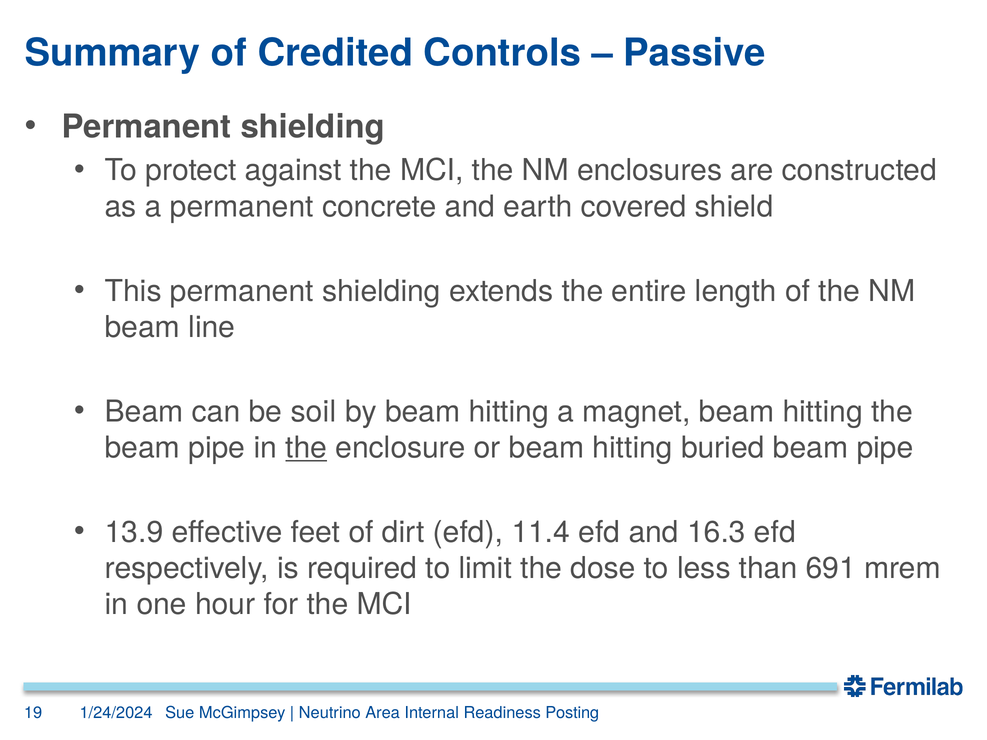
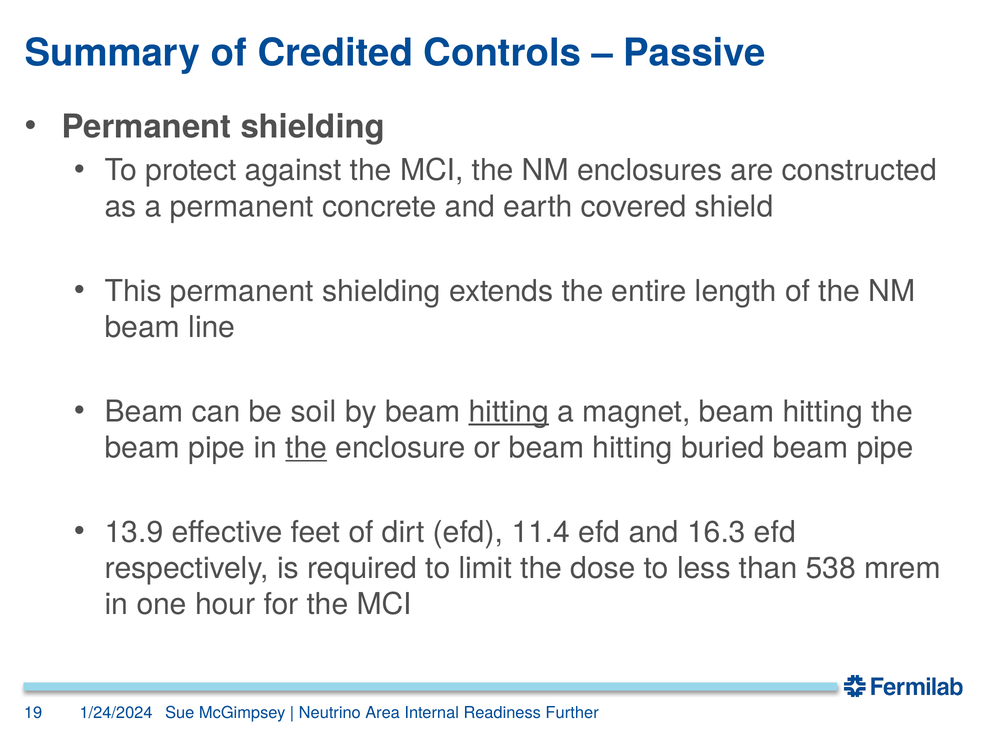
hitting underline: none -> present (509, 412)
691: 691 -> 538 (831, 568)
Posting: Posting -> Further (572, 713)
